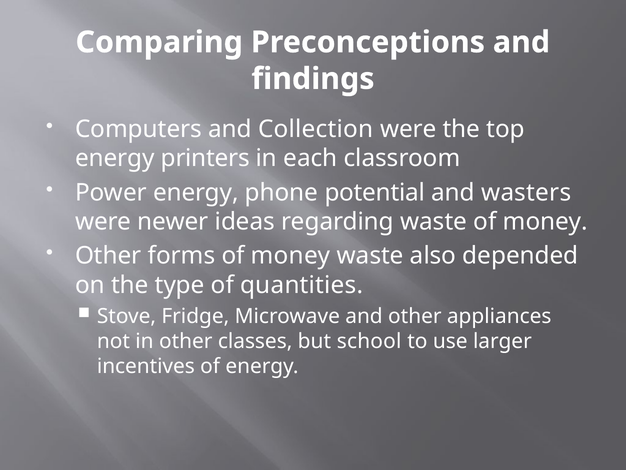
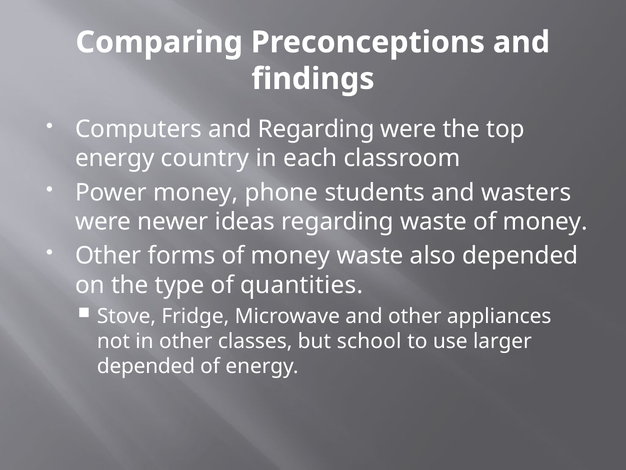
and Collection: Collection -> Regarding (316, 129)
printers: printers -> country (205, 158)
Power energy: energy -> money (196, 192)
potential: potential -> students (375, 192)
incentives: incentives -> depended (146, 366)
